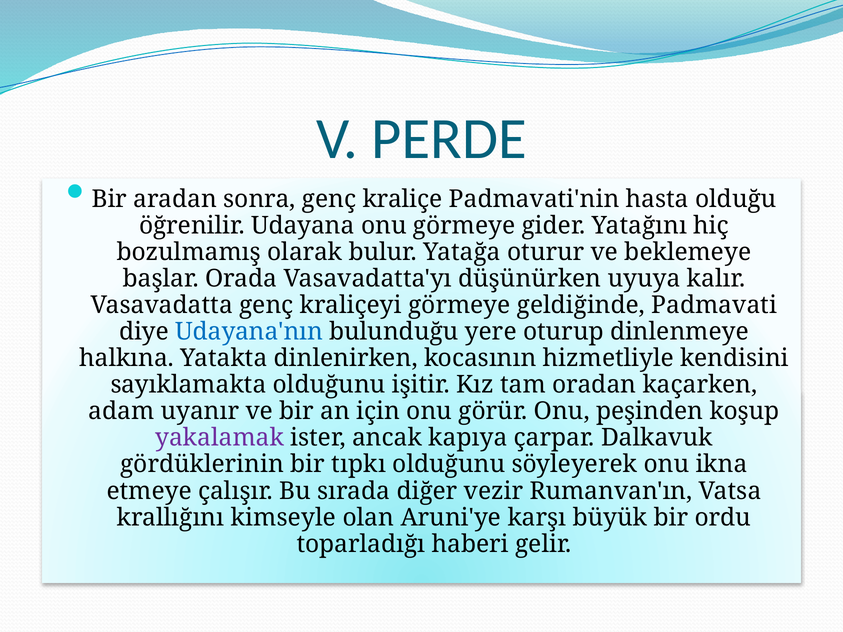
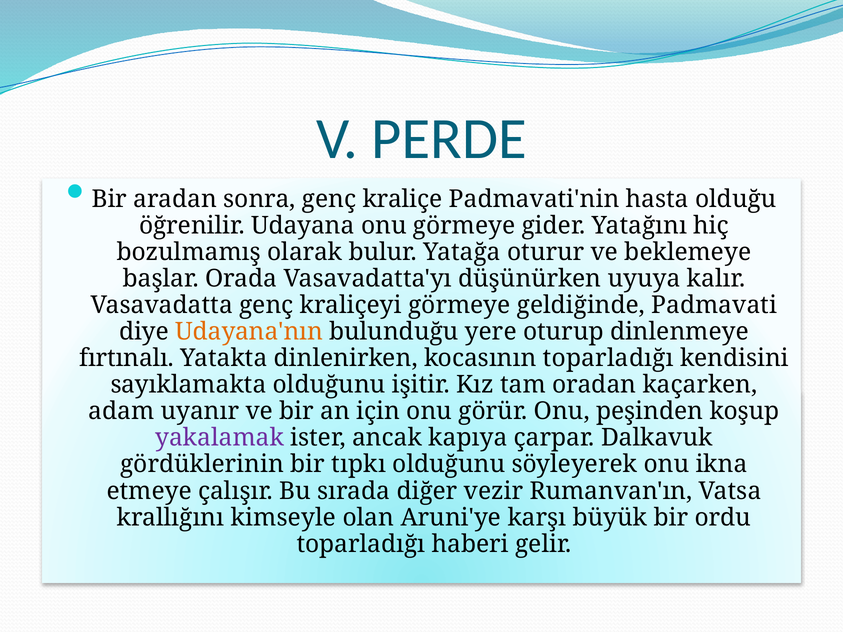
Udayana'nın colour: blue -> orange (249, 332)
halkına: halkına -> fırtınalı (127, 358)
kocasının hizmetliyle: hizmetliyle -> toparladığı (608, 358)
